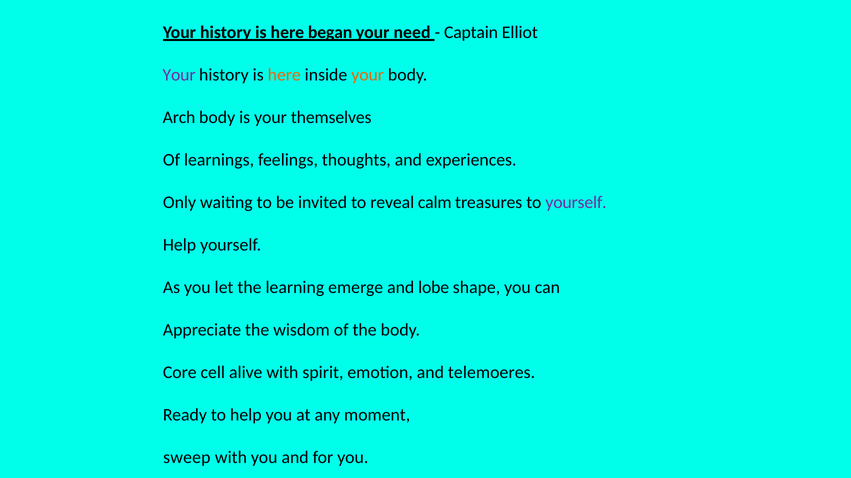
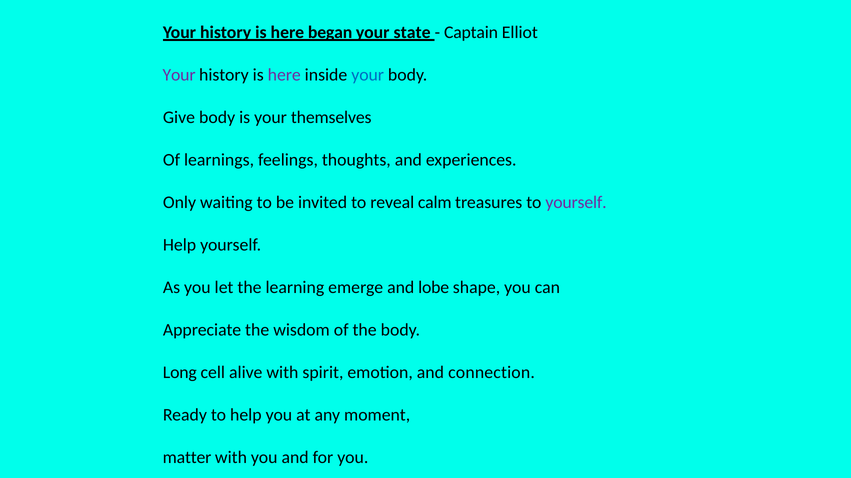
need: need -> state (412, 32)
here colour: orange -> purple (284, 75)
your colour: orange -> blue (368, 75)
Arch: Arch -> Give (179, 118)
Core: Core -> Long (180, 373)
telemoeres: telemoeres -> connection (492, 373)
sweep: sweep -> matter (187, 458)
